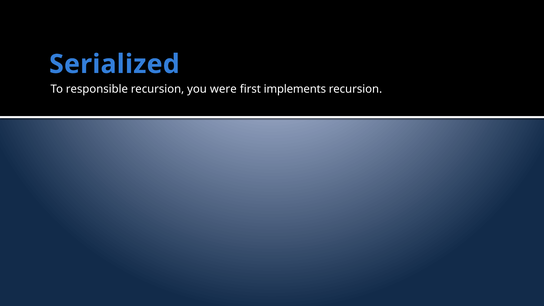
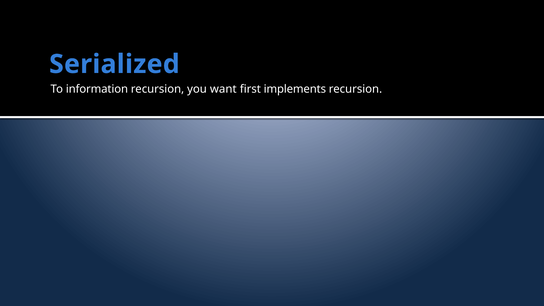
responsible: responsible -> information (97, 89)
were: were -> want (223, 89)
